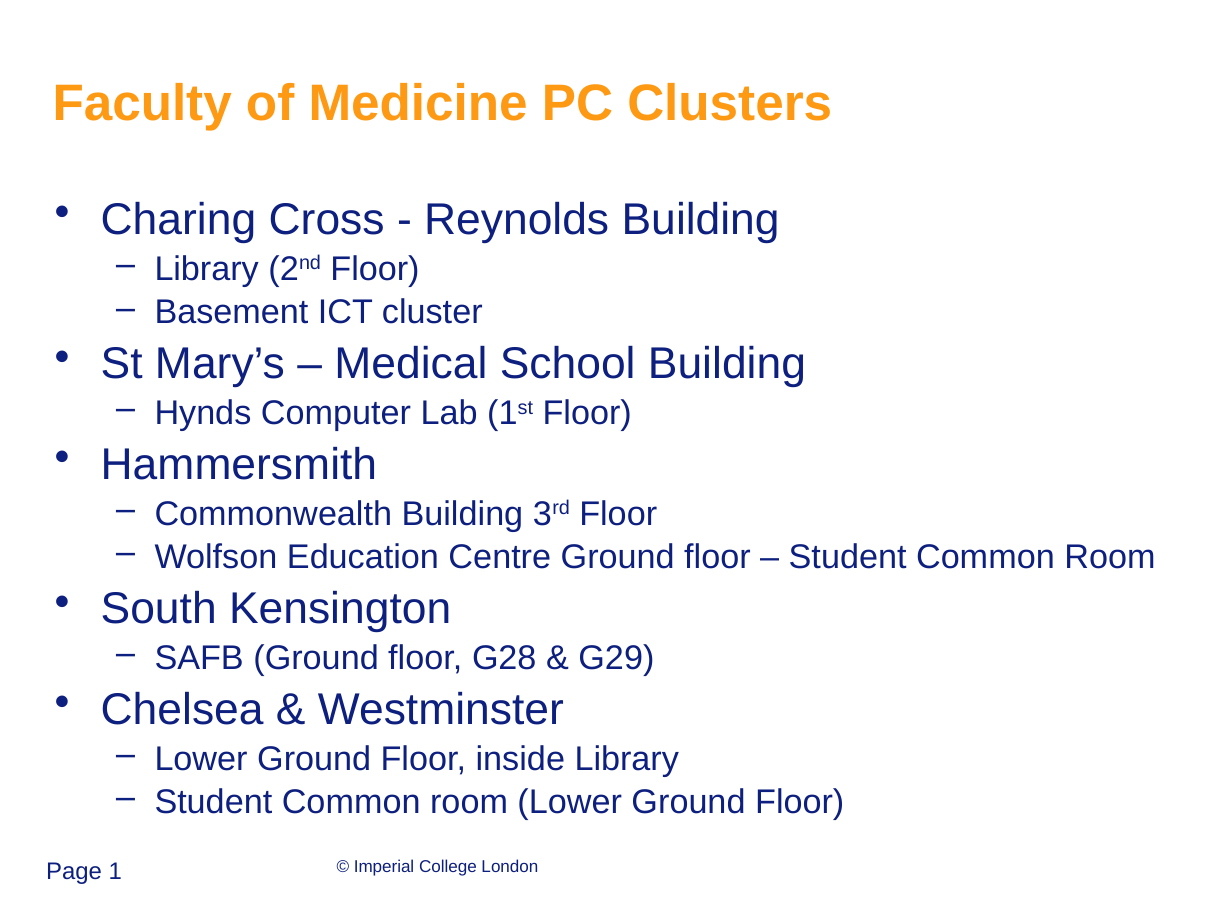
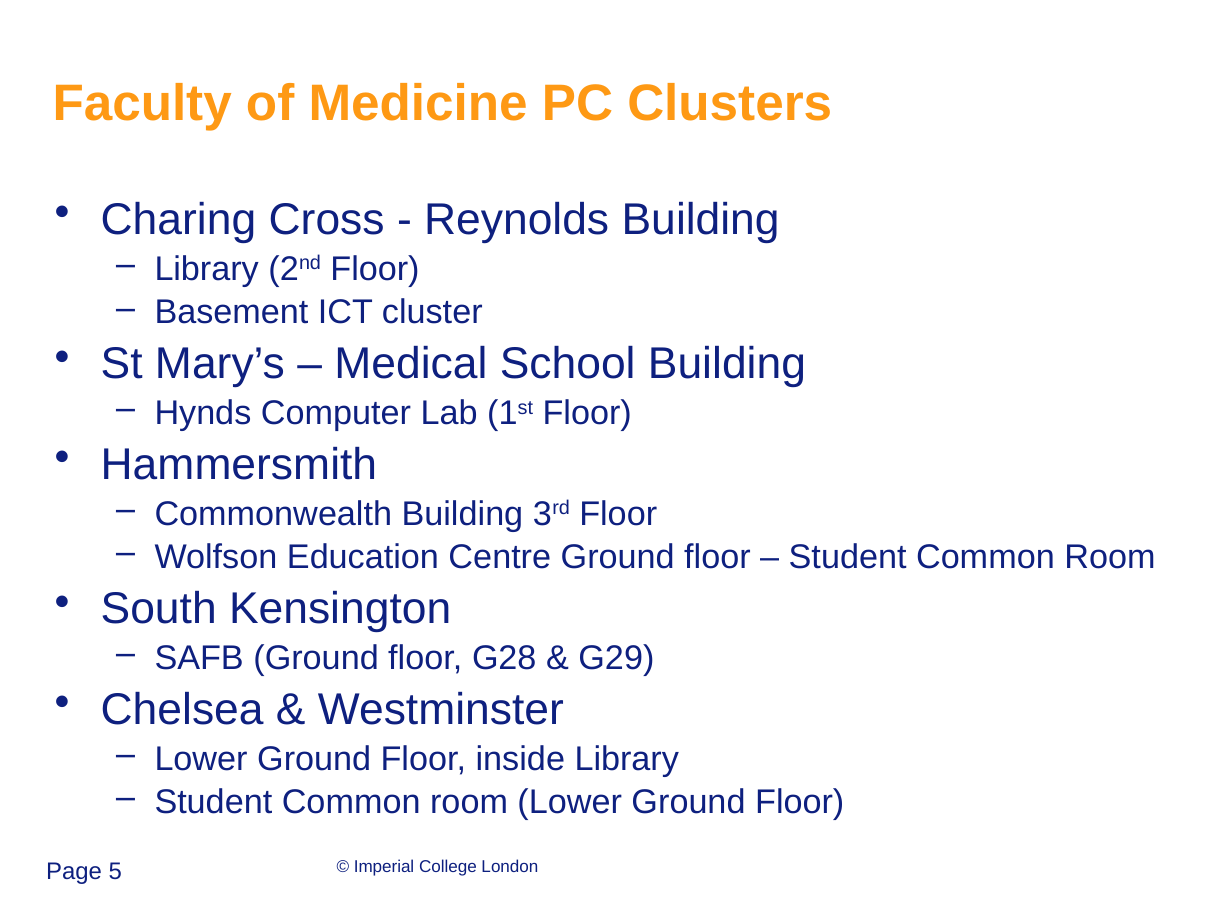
1: 1 -> 5 (115, 871)
